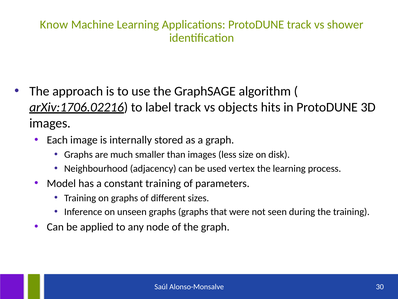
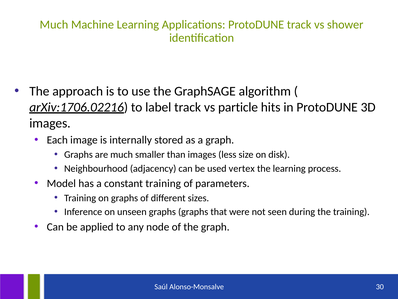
Know: Know -> Much (54, 25)
objects: objects -> particle (238, 107)
